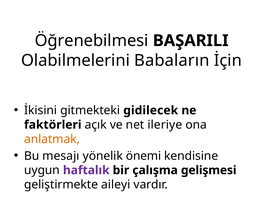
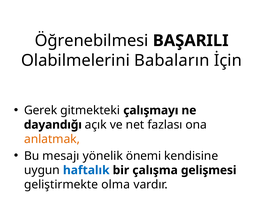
İkisini: İkisini -> Gerek (41, 111)
gidilecek: gidilecek -> çalışmayı (151, 111)
faktörleri: faktörleri -> dayandığı (53, 125)
ileriye: ileriye -> fazlası (165, 125)
haftalık colour: purple -> blue (86, 171)
aileyi: aileyi -> olma (116, 185)
